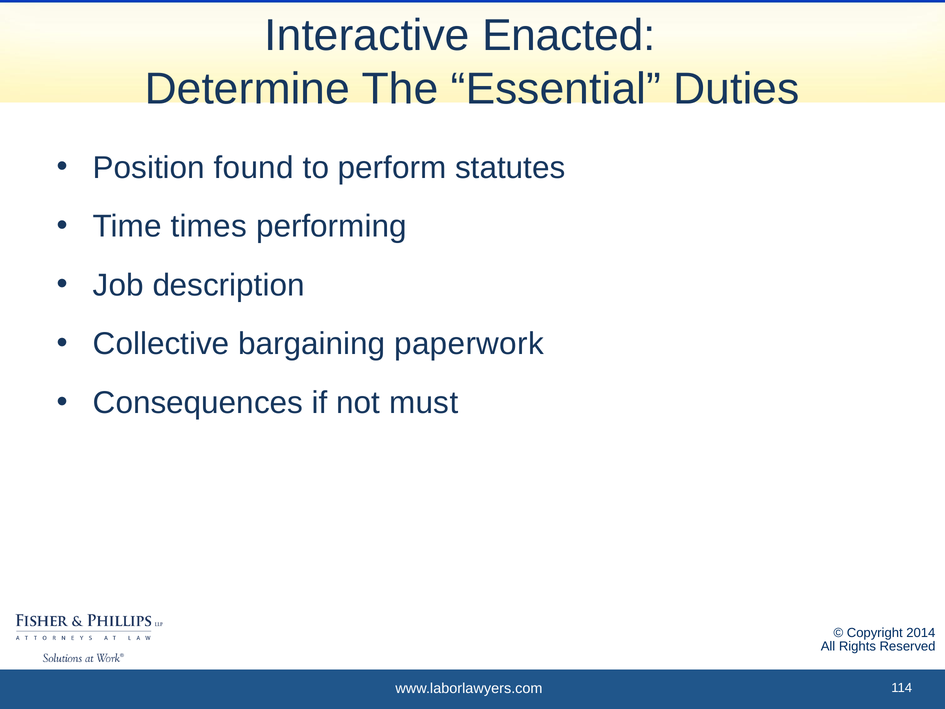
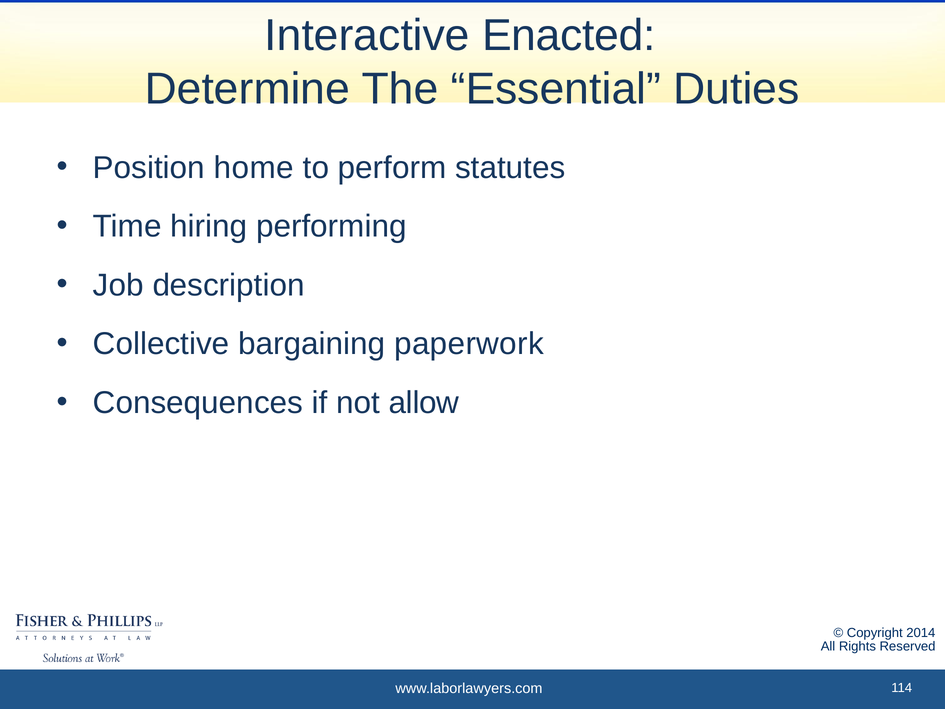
found: found -> home (254, 168)
times: times -> hiring (209, 226)
must: must -> allow (424, 403)
